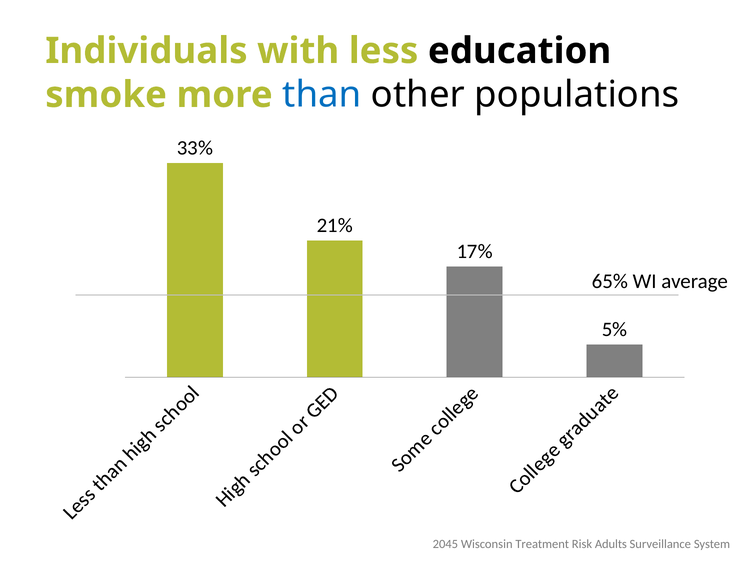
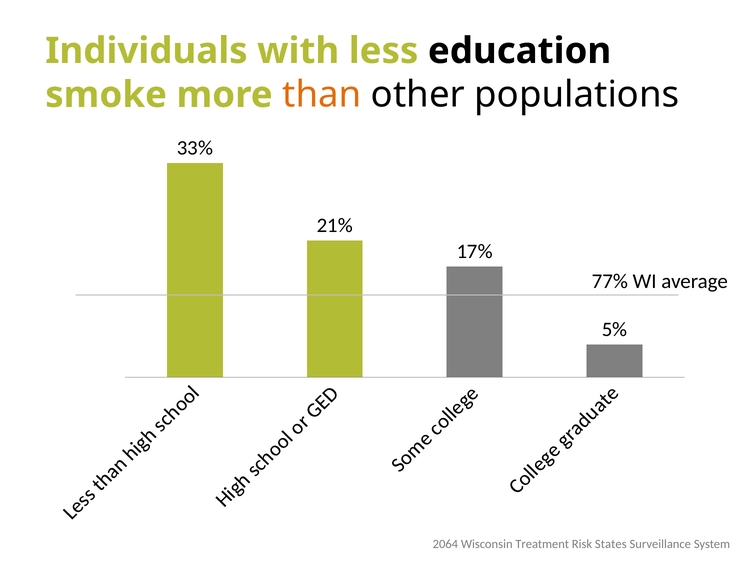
than colour: blue -> orange (322, 95)
65%: 65% -> 77% (610, 282)
2045: 2045 -> 2064 (445, 545)
Adults: Adults -> States (611, 545)
